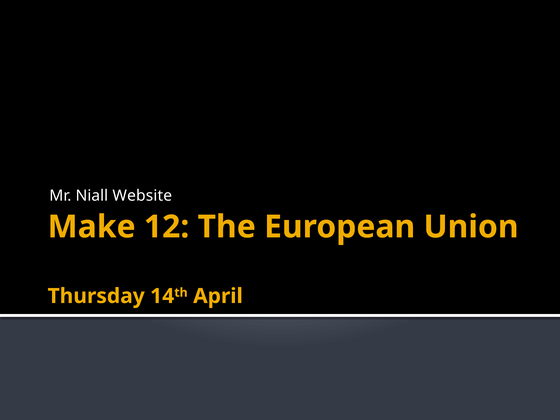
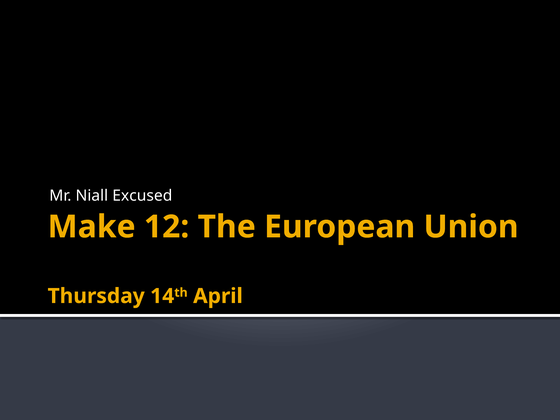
Website: Website -> Excused (142, 196)
